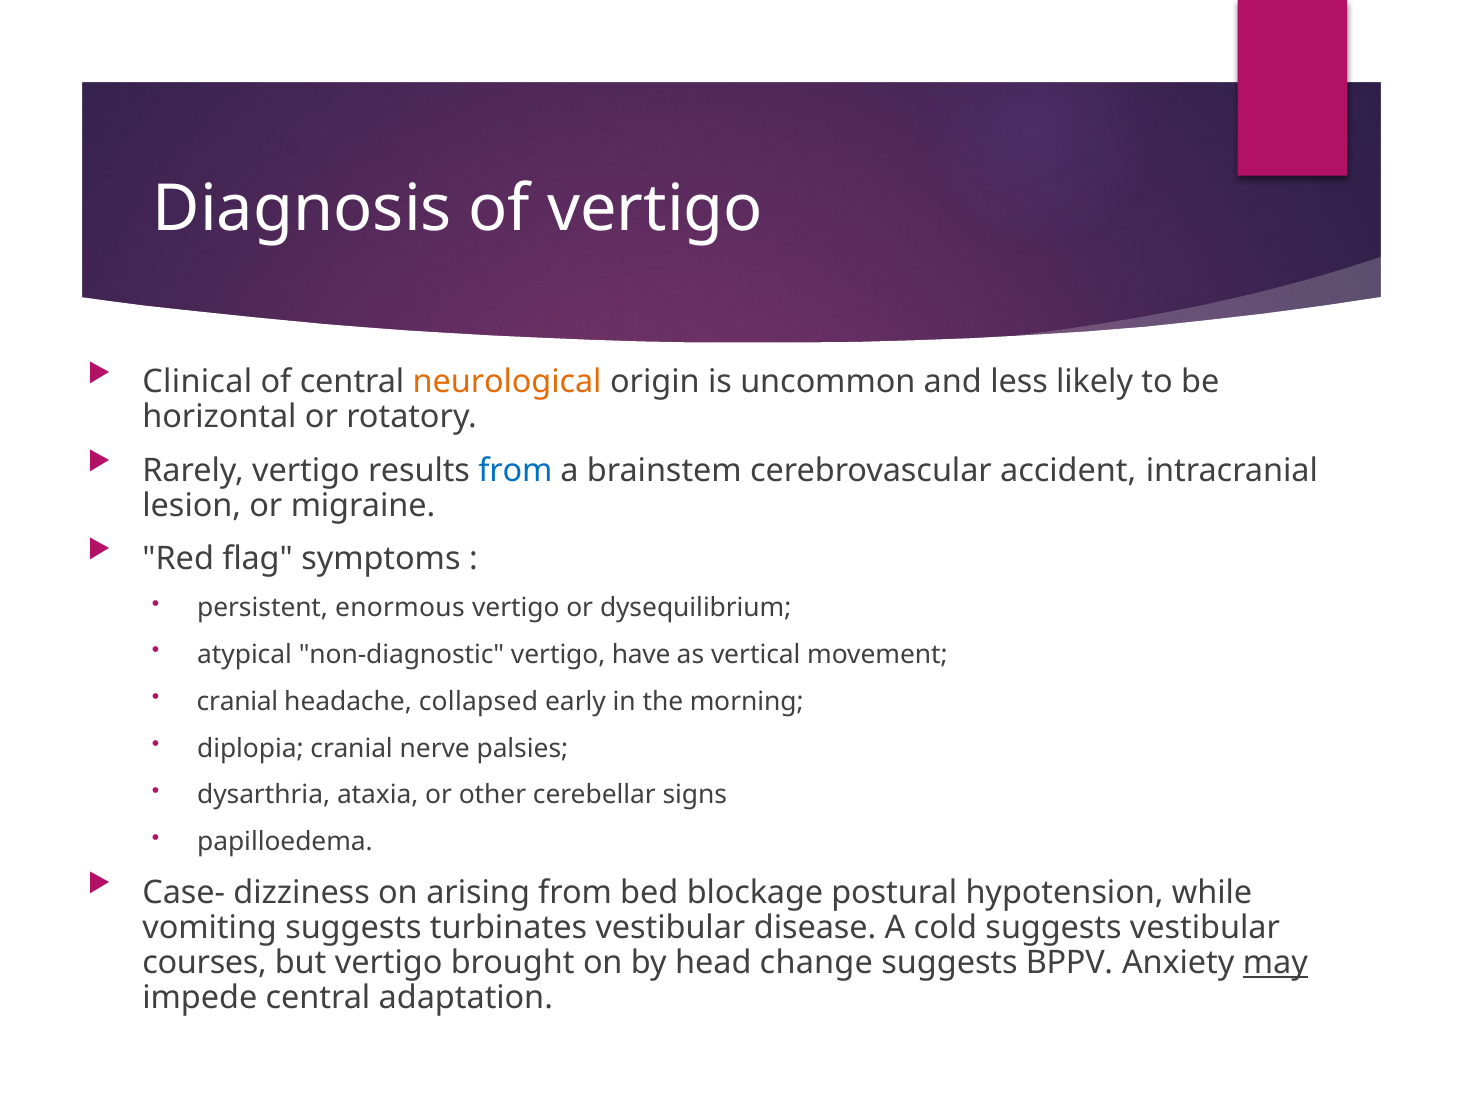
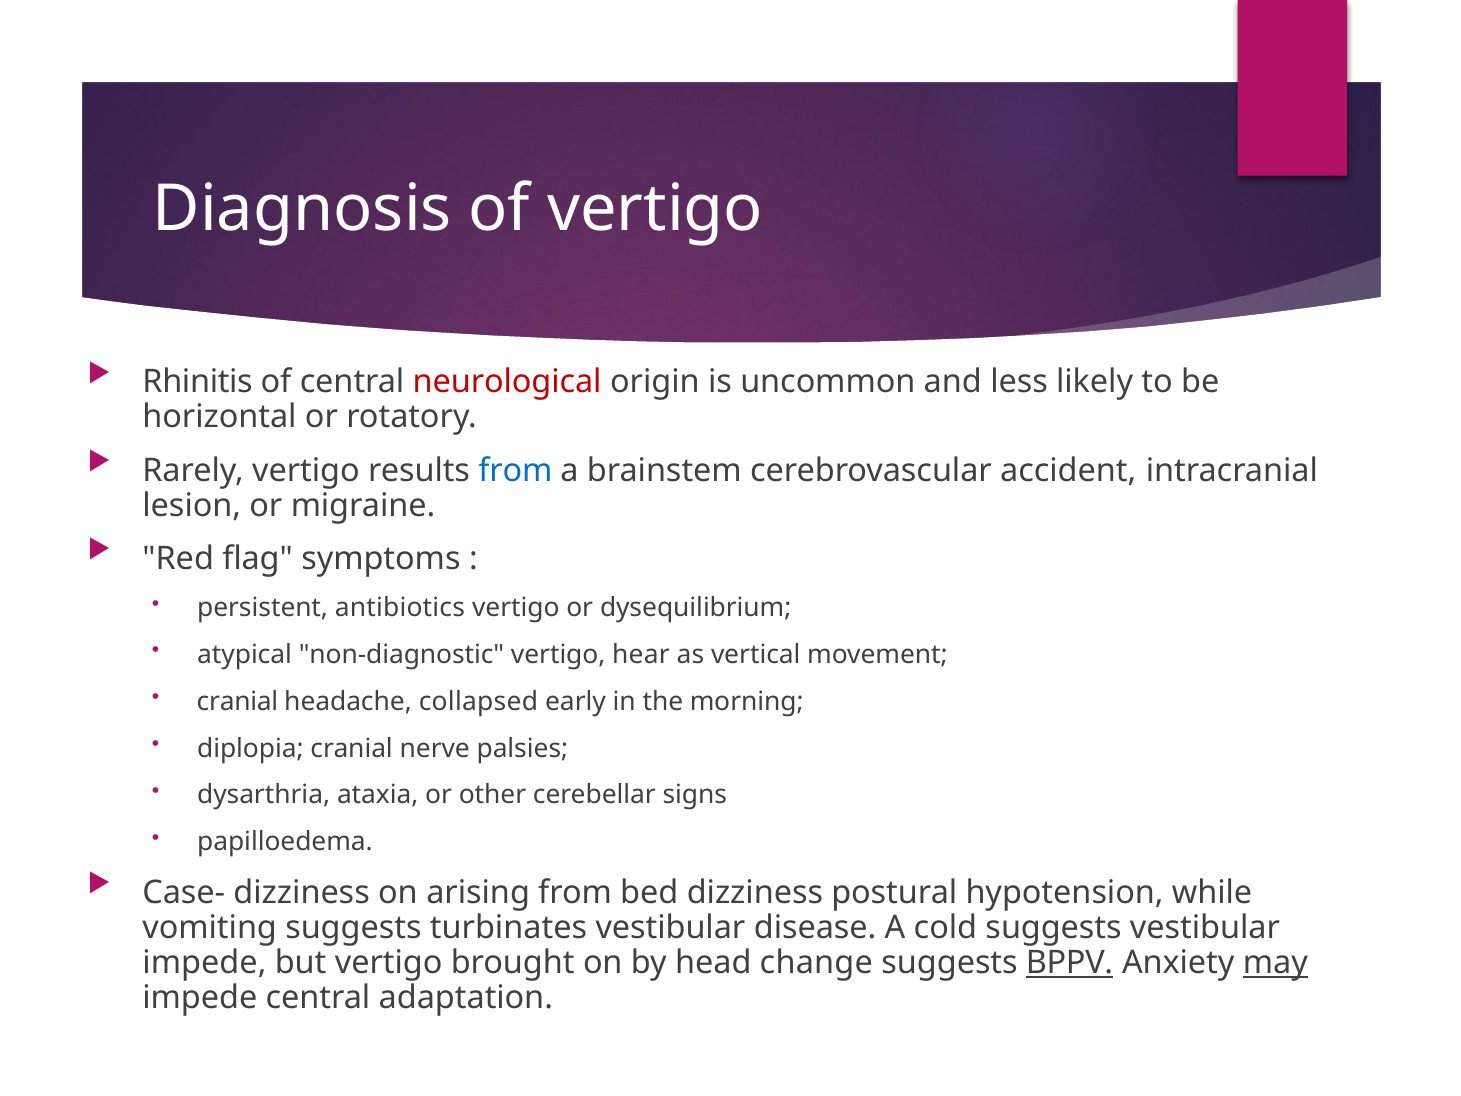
Clinical: Clinical -> Rhinitis (198, 382)
neurological colour: orange -> red (507, 382)
enormous: enormous -> antibiotics (400, 608)
have: have -> hear (641, 655)
bed blockage: blockage -> dizziness (755, 893)
courses: courses -> impede (204, 963)
BPPV underline: none -> present (1069, 963)
